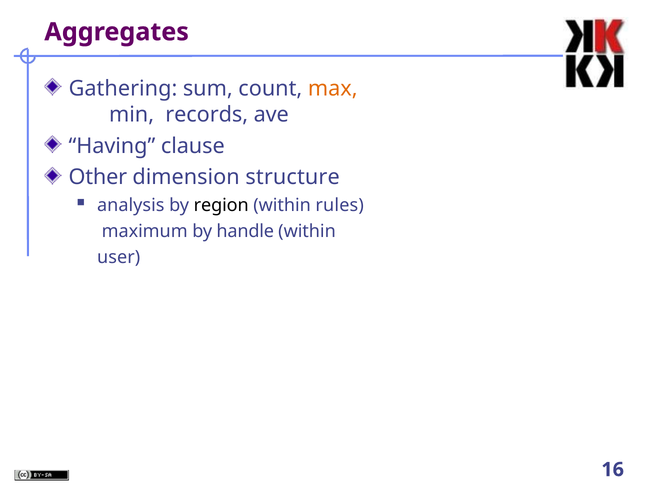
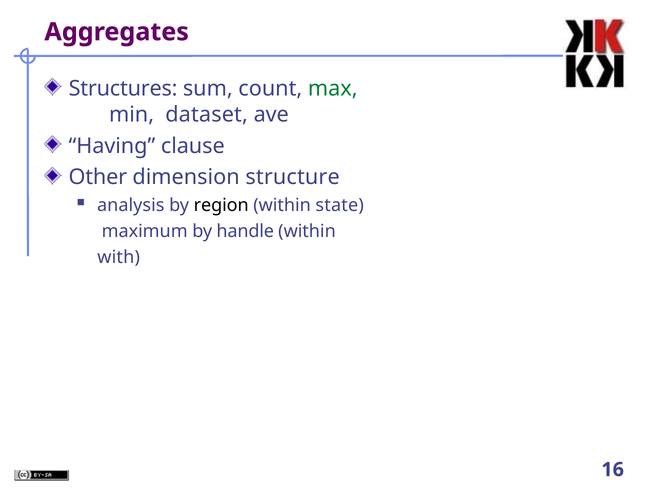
Gathering: Gathering -> Structures (123, 88)
max colour: orange -> green (333, 88)
records: records -> dataset (207, 114)
rules: rules -> state (340, 205)
user: user -> with (119, 257)
